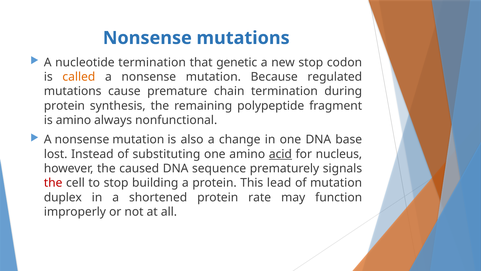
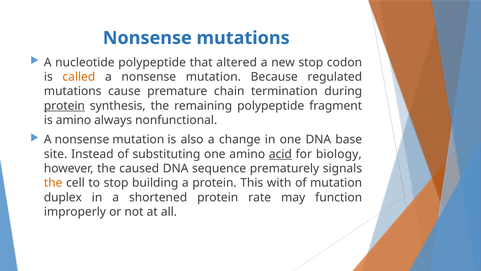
nucleotide termination: termination -> polypeptide (152, 62)
genetic: genetic -> altered (237, 62)
protein underline: none -> present (64, 106)
lost: lost -> site (56, 154)
nucleus: nucleus -> biology (339, 154)
the colour: red -> orange (53, 183)
lead: lead -> with (279, 183)
